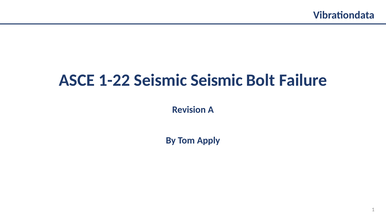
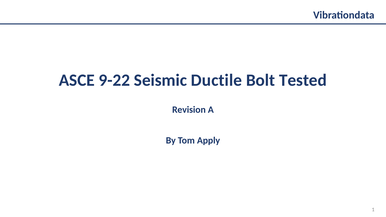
1-22: 1-22 -> 9-22 (114, 80)
Seismic Seismic: Seismic -> Ductile (216, 80)
Failure: Failure -> Tested (303, 80)
